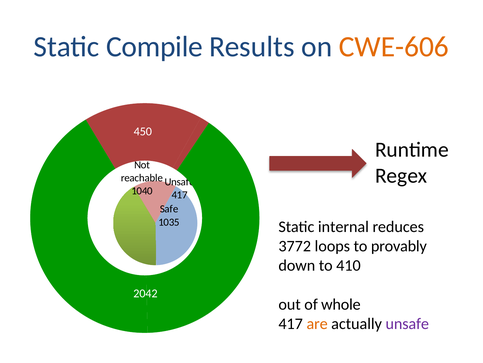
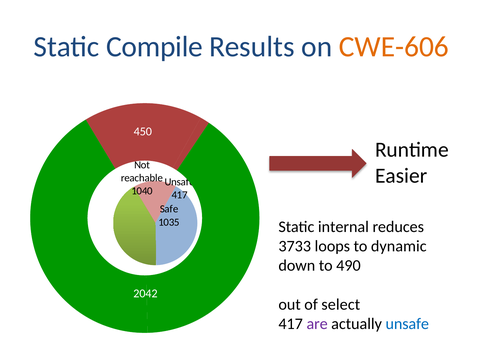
Regex: Regex -> Easier (401, 175)
3772: 3772 -> 3733 (295, 246)
provably: provably -> dynamic (399, 246)
410: 410 -> 490 (348, 265)
whole: whole -> select (341, 304)
are colour: orange -> purple (317, 323)
unsafe colour: purple -> blue (407, 323)
